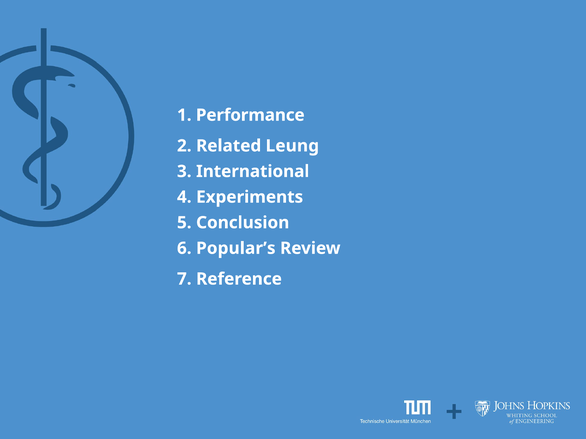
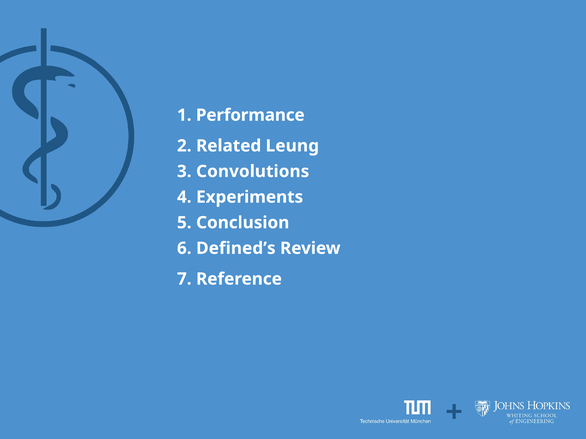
International: International -> Convolutions (253, 172)
Popular’s: Popular’s -> Defined’s (236, 249)
